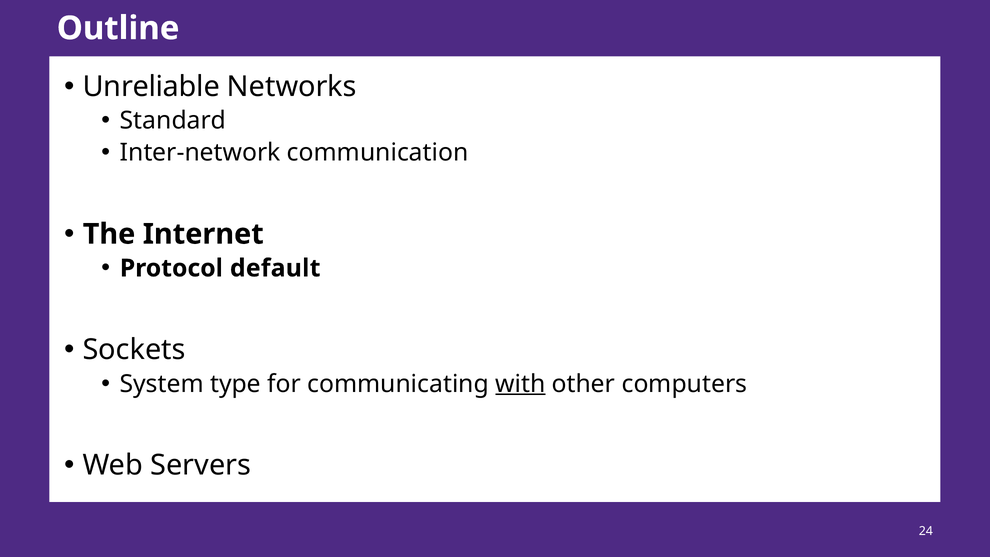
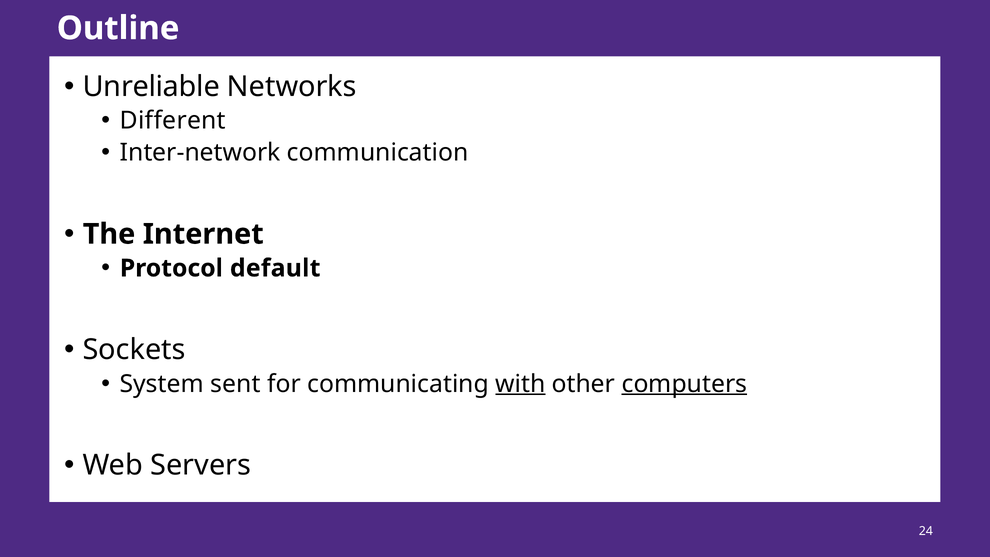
Standard: Standard -> Different (173, 121)
type: type -> sent (235, 384)
computers underline: none -> present (684, 384)
